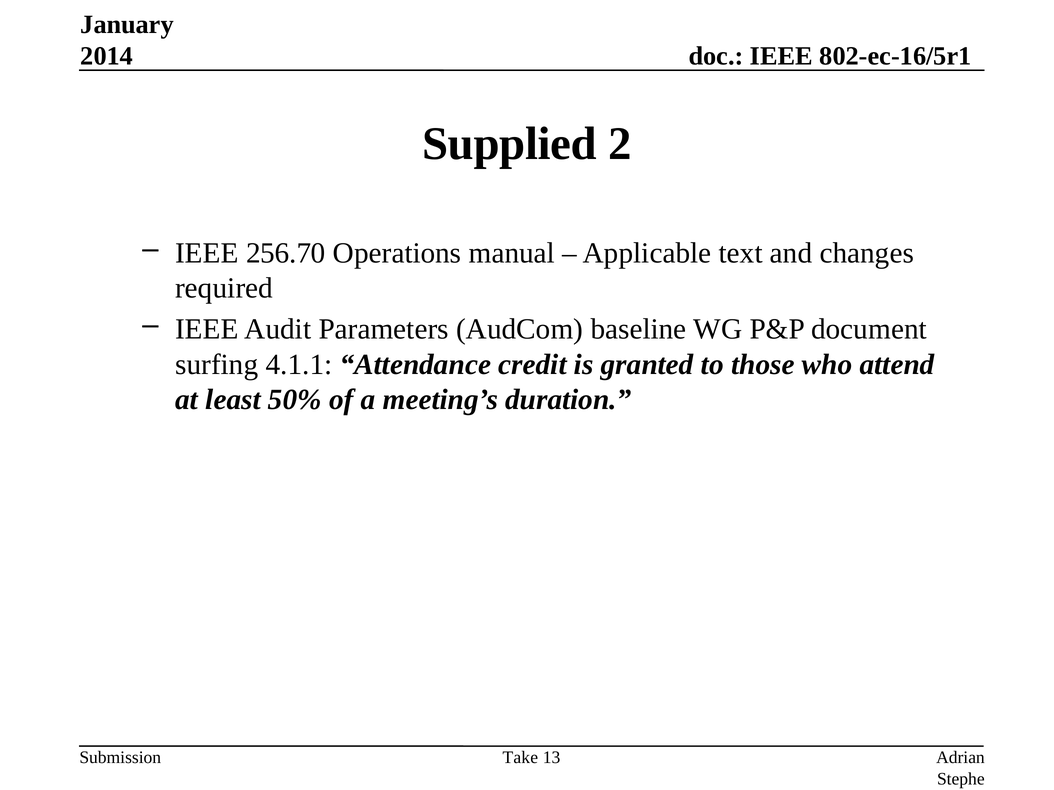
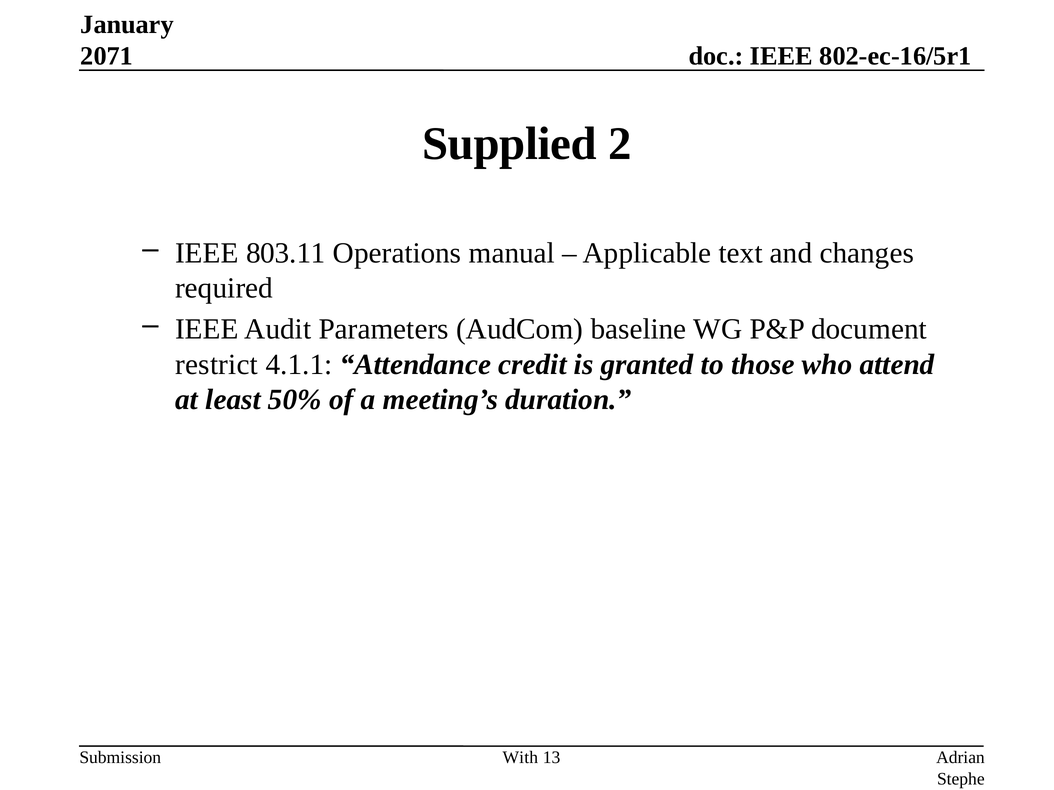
2014: 2014 -> 2071 (107, 56)
256.70: 256.70 -> 803.11 (286, 253)
surfing: surfing -> restrict (217, 365)
Take: Take -> With (520, 758)
